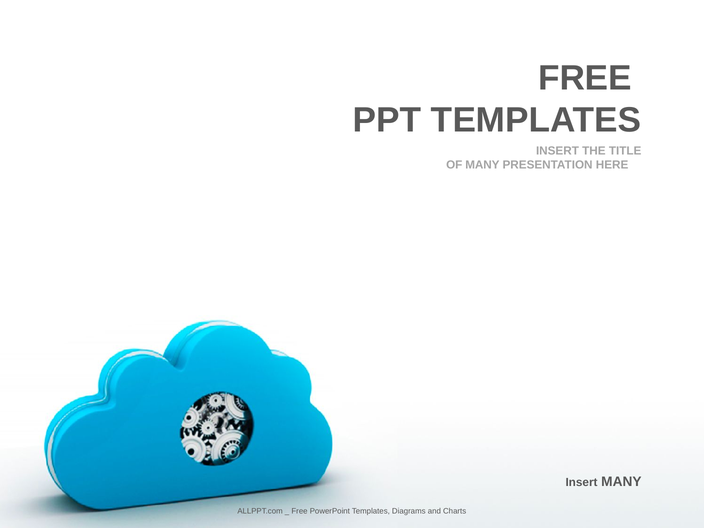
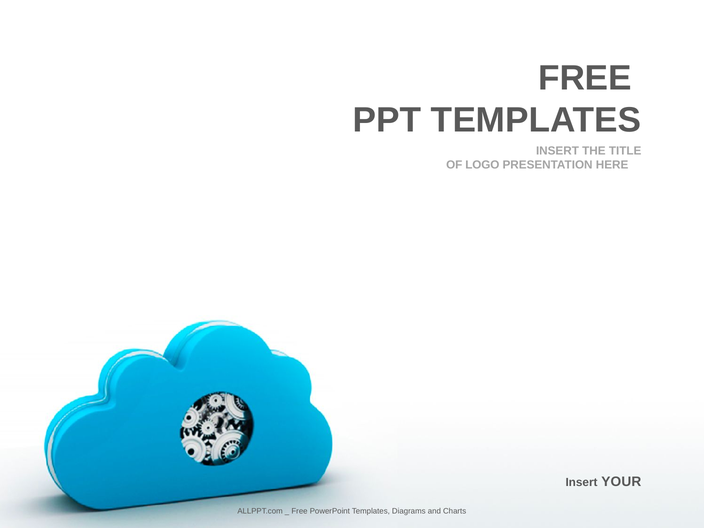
OF MANY: MANY -> LOGO (482, 165)
Insert MANY: MANY -> YOUR (621, 482)
